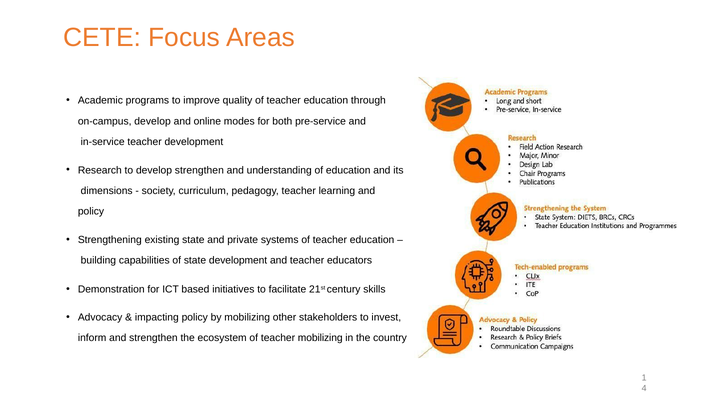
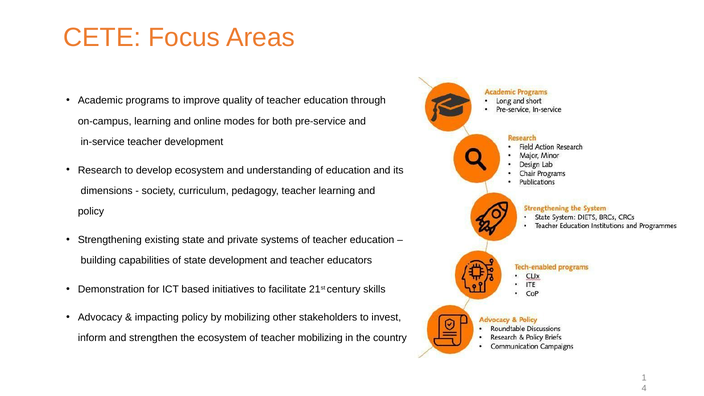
on-campus develop: develop -> learning (153, 121)
develop strengthen: strengthen -> ecosystem (199, 170)
